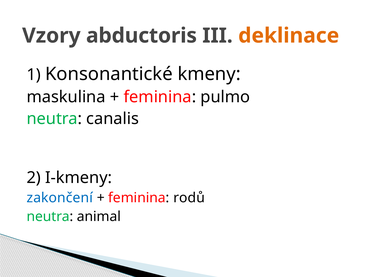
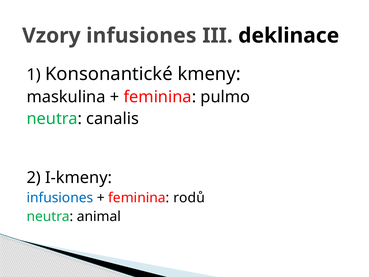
Vzory abductoris: abductoris -> infusiones (141, 36)
deklinace colour: orange -> black (289, 36)
zakončení: zakončení -> infusiones (60, 198)
